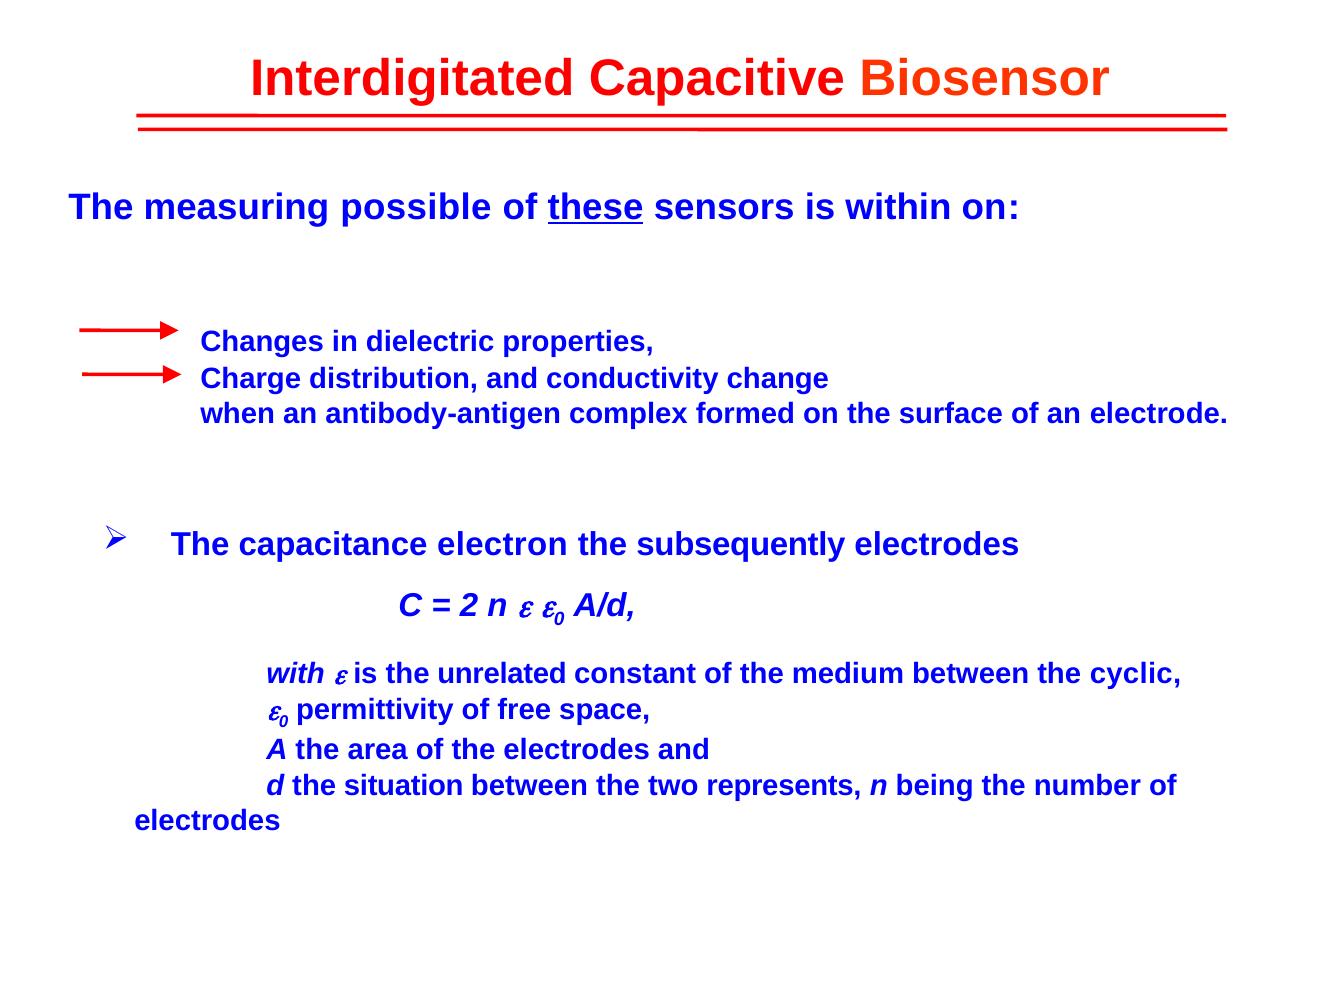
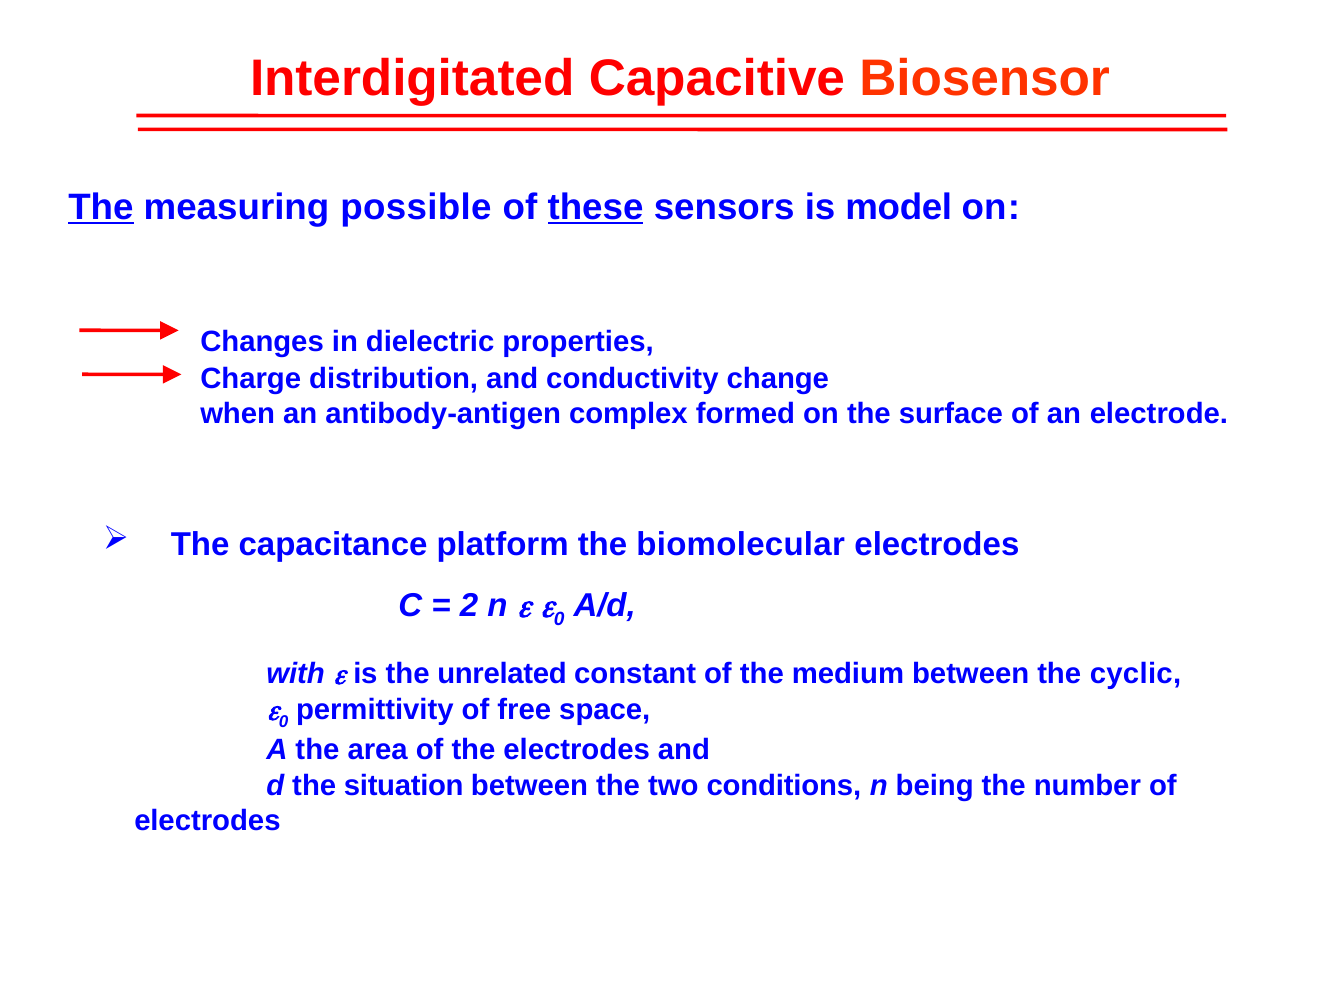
The underline: none -> present (101, 207)
within: within -> model (899, 207)
electron: electron -> platform (503, 544)
subsequently: subsequently -> biomolecular (741, 544)
represents: represents -> conditions (784, 785)
